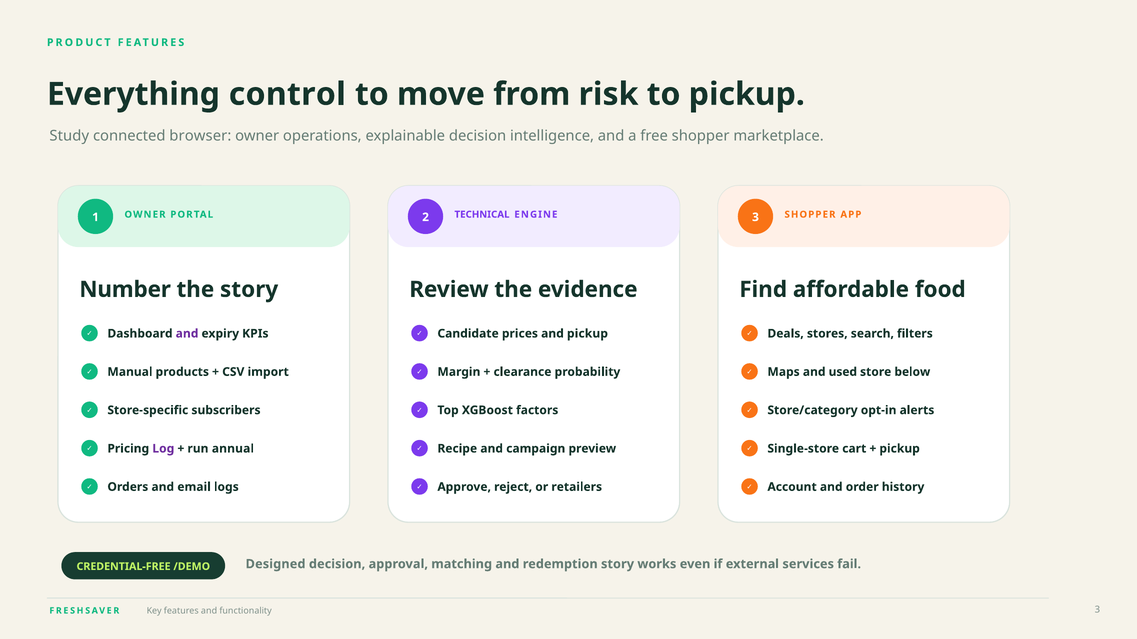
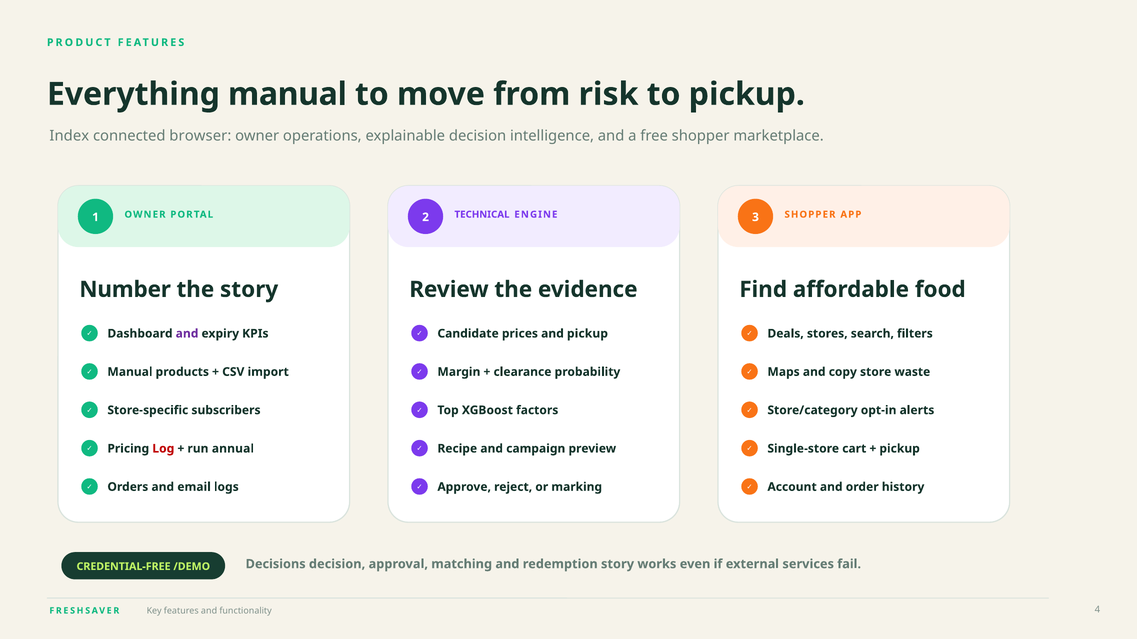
Everything control: control -> manual (288, 94)
Study: Study -> Index (69, 136)
used: used -> copy (843, 372)
below: below -> waste (912, 372)
Log colour: purple -> red (163, 449)
retailers: retailers -> marking (577, 487)
Designed: Designed -> Decisions (276, 564)
functionality 3: 3 -> 4 (1097, 610)
